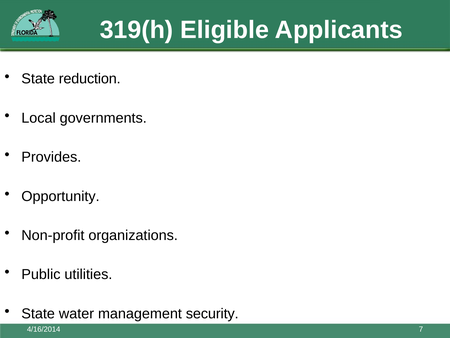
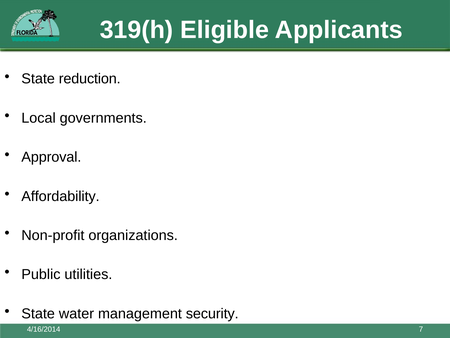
Provides: Provides -> Approval (51, 157)
Opportunity: Opportunity -> Affordability (61, 196)
